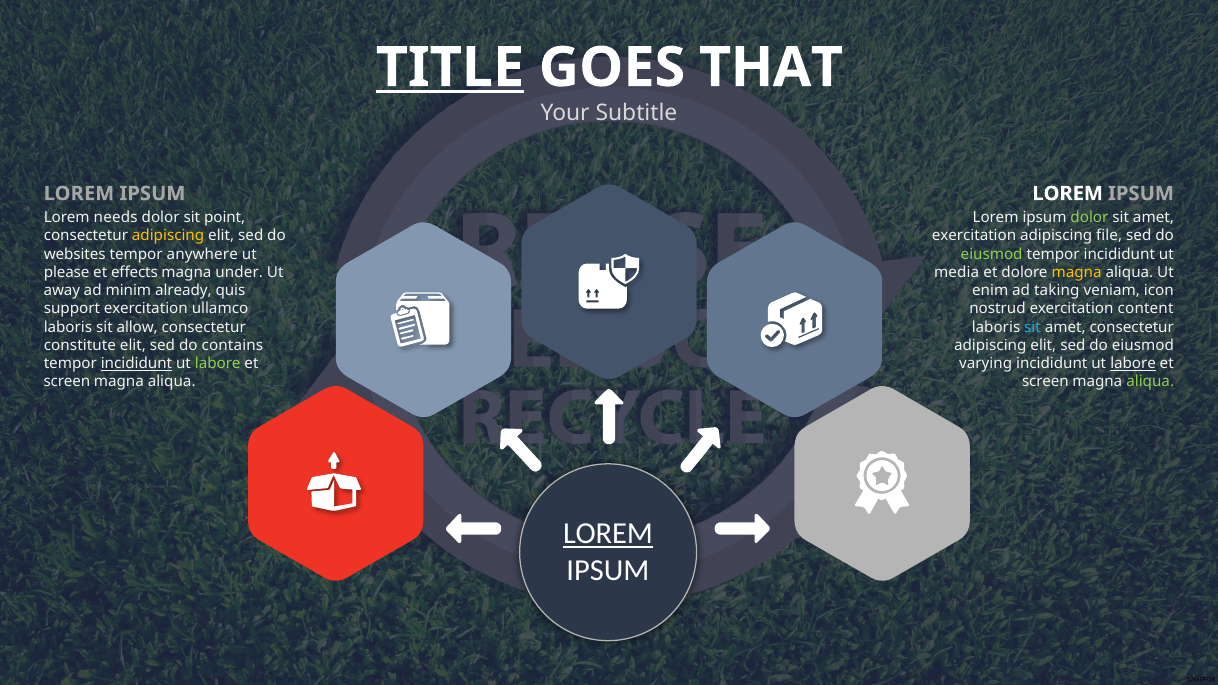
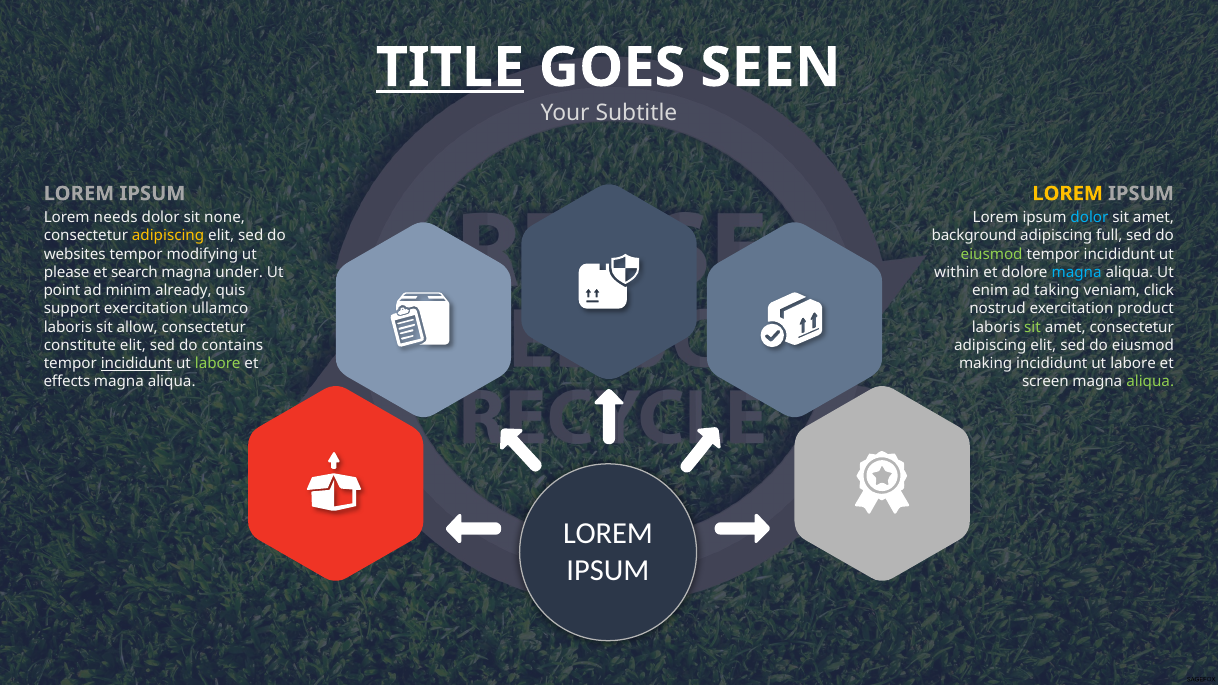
THAT: THAT -> SEEN (770, 68)
LOREM colour: white -> yellow (1068, 194)
point: point -> none (225, 218)
dolor colour: light green -> light blue (1089, 218)
exercitation: exercitation -> background (974, 236)
file: file -> full (1109, 236)
anywhere: anywhere -> modifying (202, 254)
effects: effects -> search (134, 272)
media: media -> within (957, 272)
magna colour: yellow -> light blue (1077, 272)
away: away -> point (62, 291)
icon: icon -> click (1159, 291)
content: content -> product (1146, 309)
sit colour: light blue -> light green (1033, 327)
varying: varying -> making (986, 364)
labore underline: present -> none (1133, 364)
screen: screen -> effects (67, 382)
LOREM underline: present -> none (608, 534)
